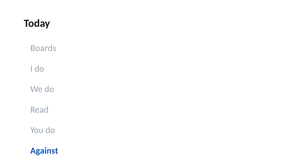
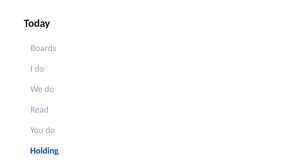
Against: Against -> Holding (44, 151)
